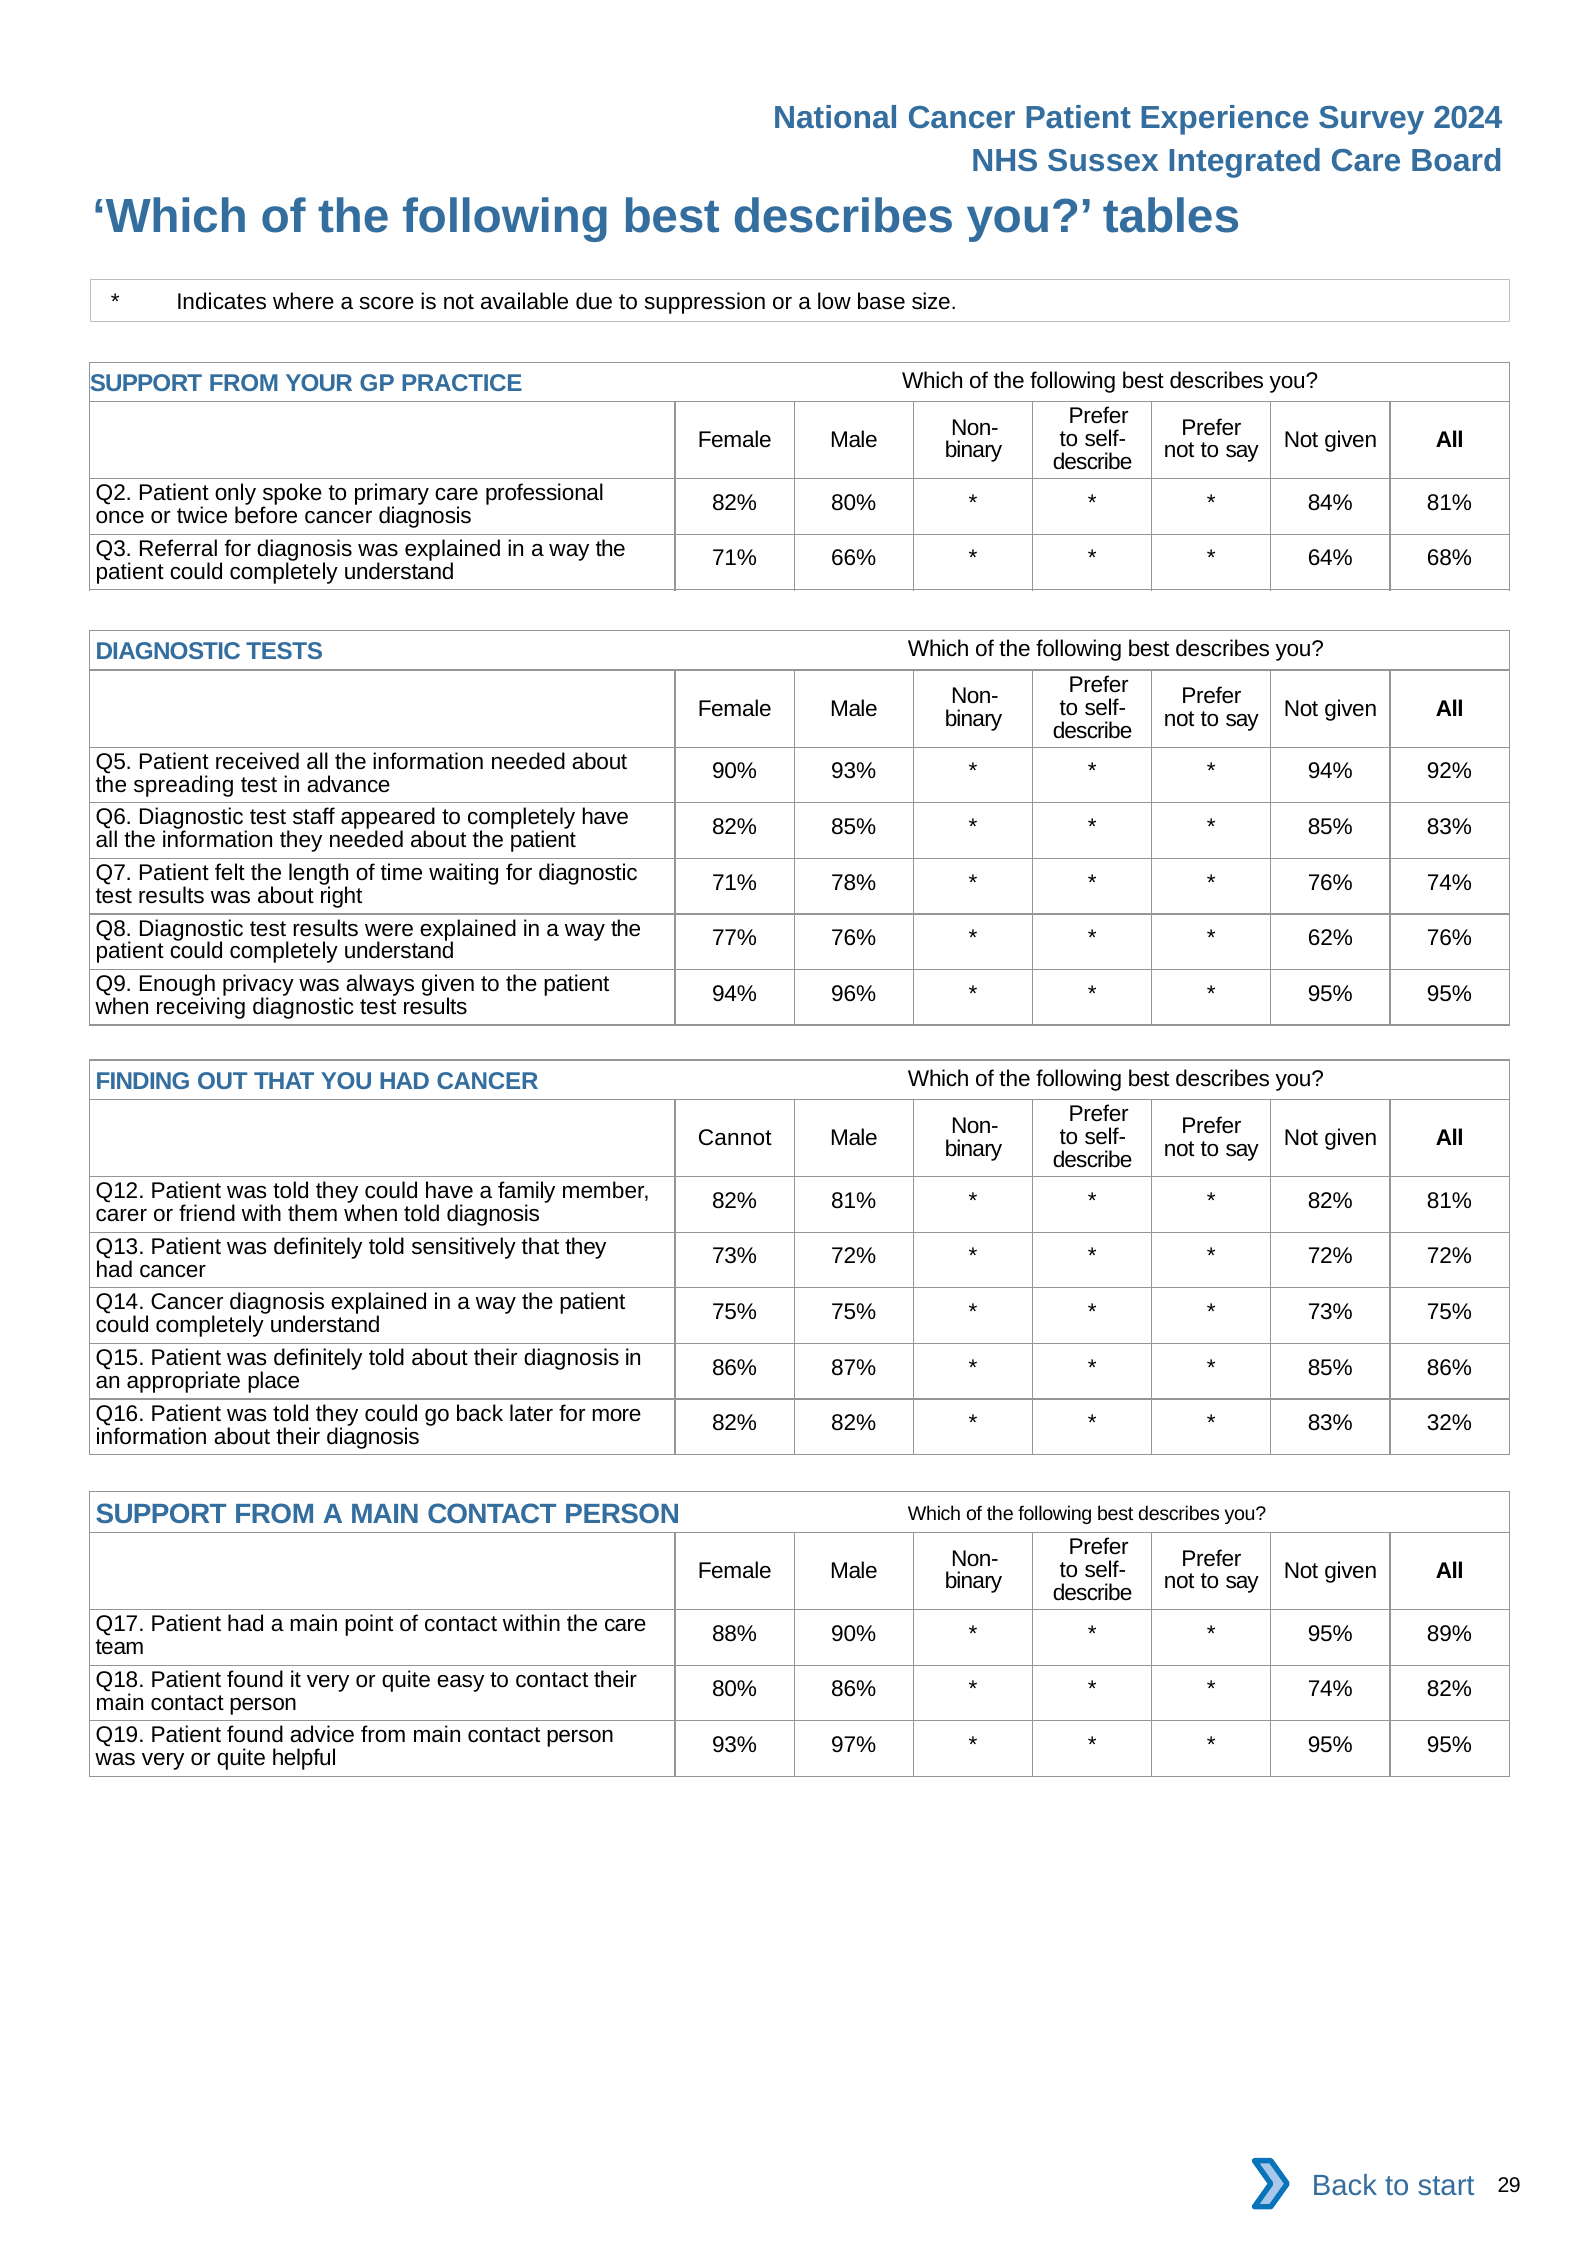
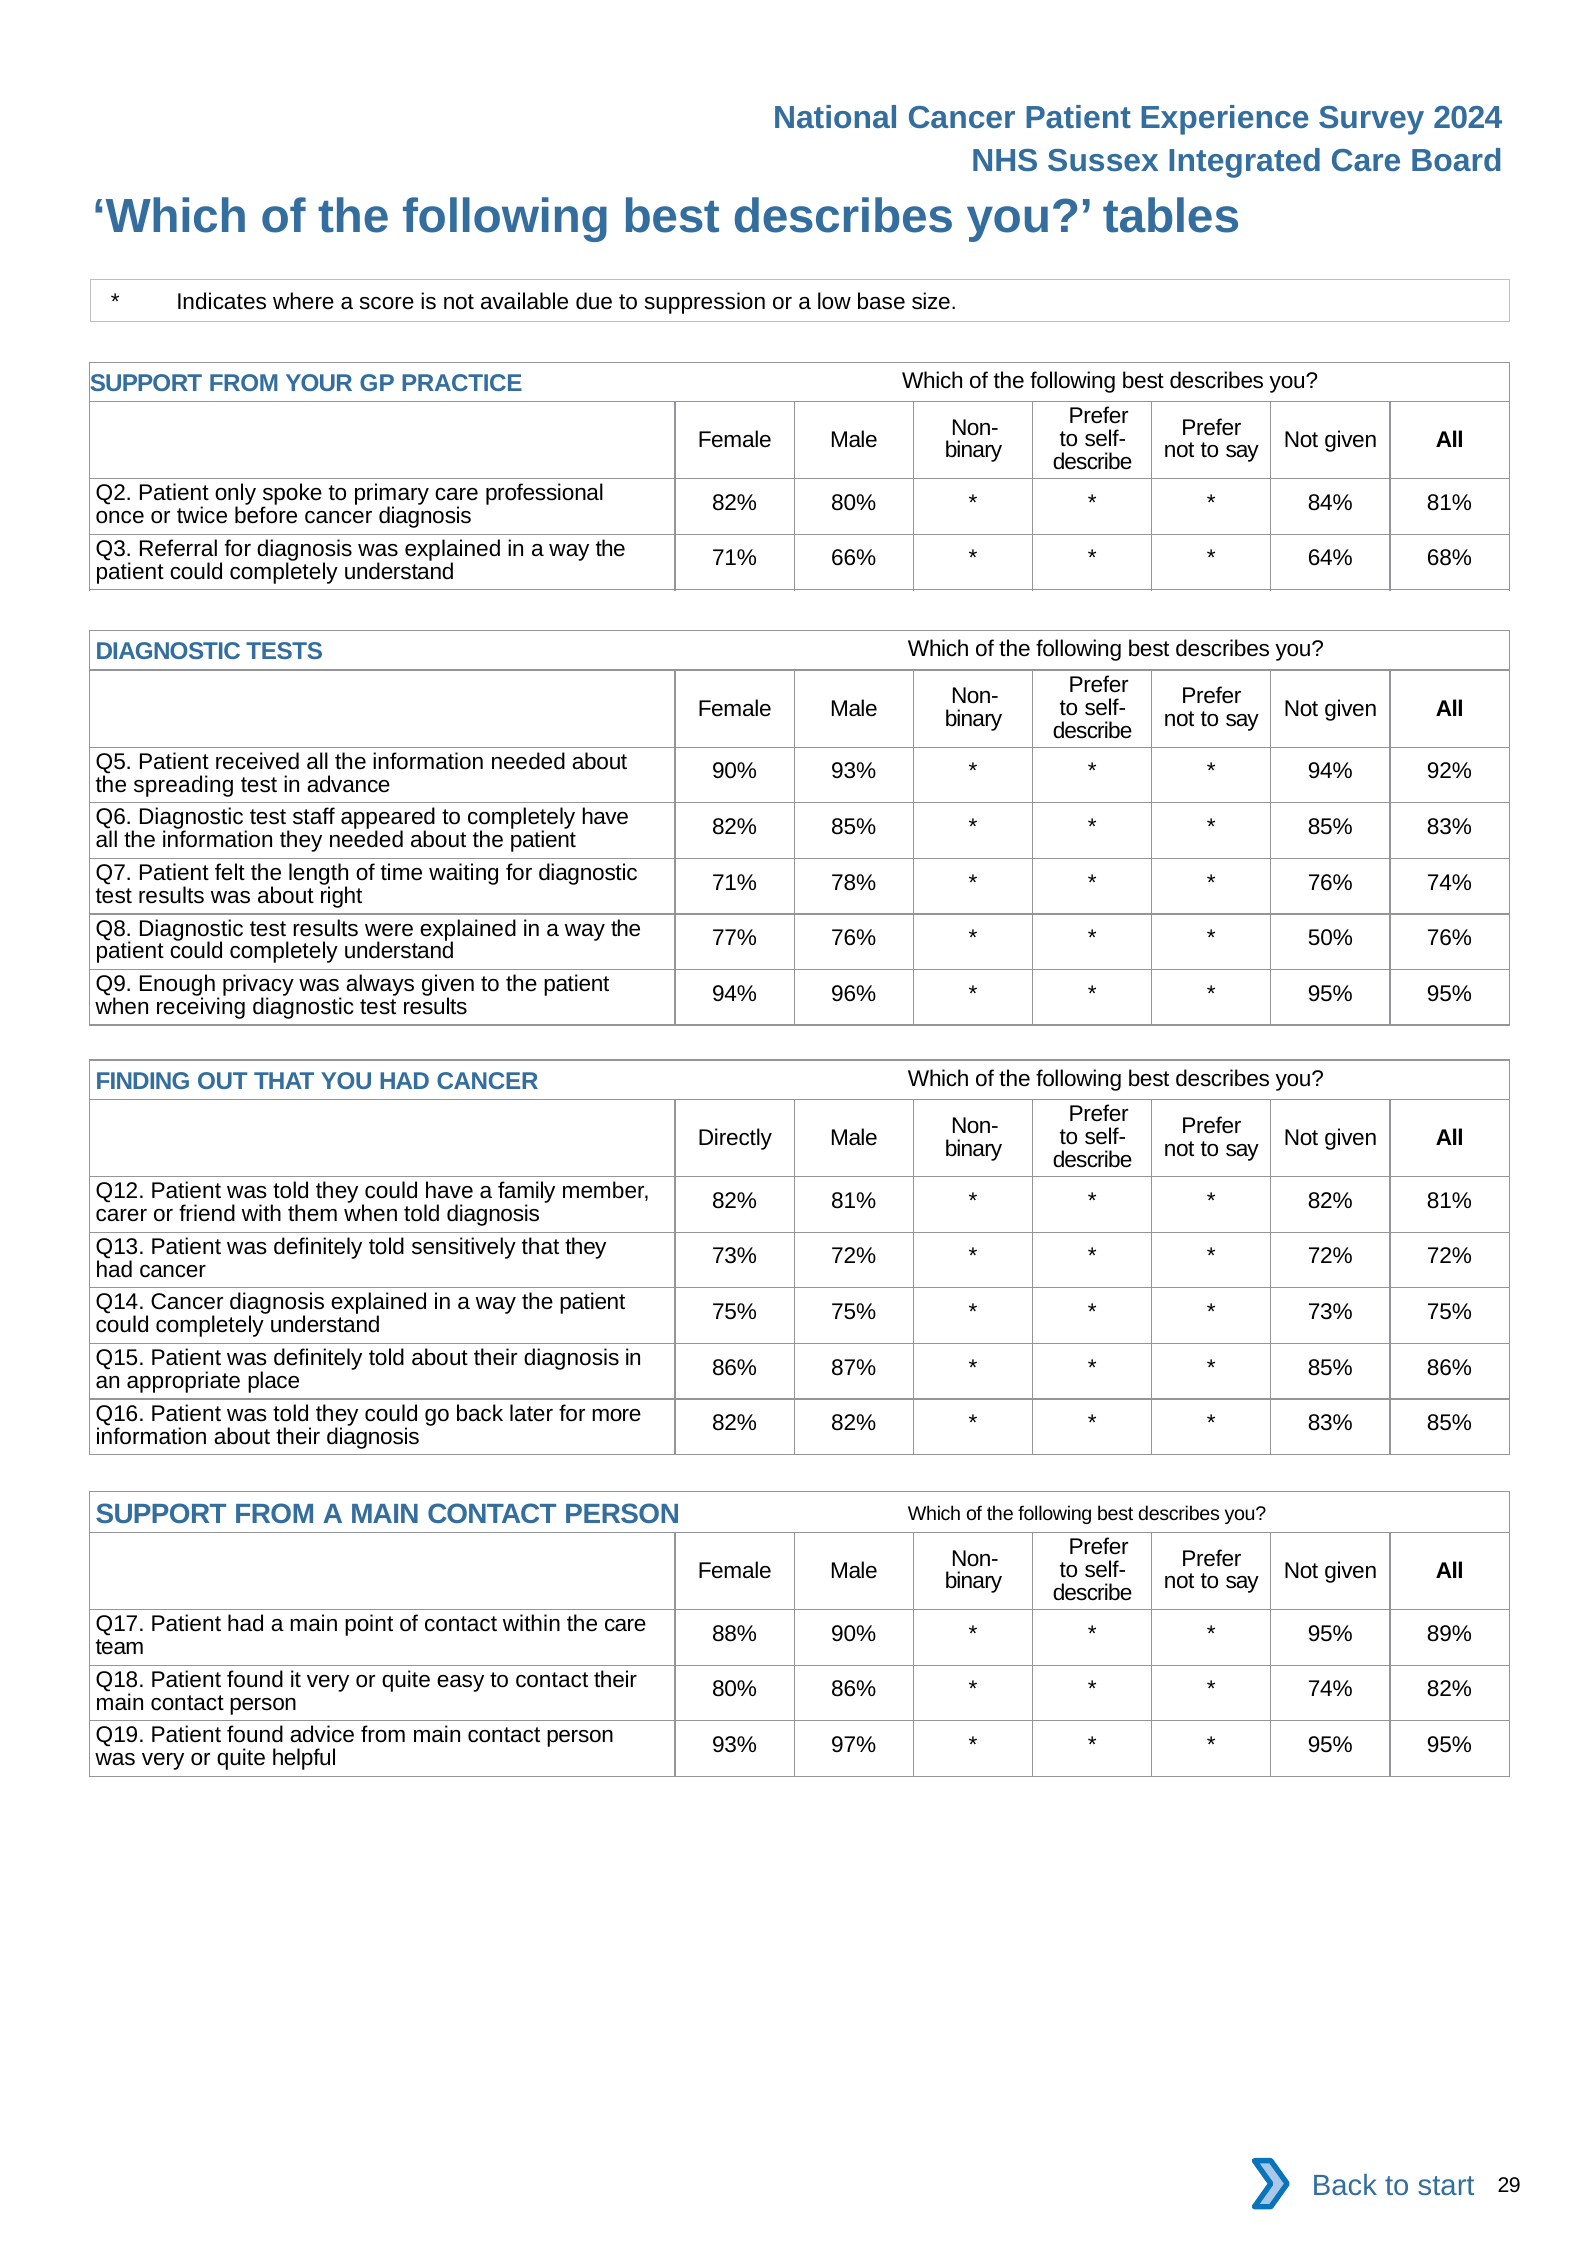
62%: 62% -> 50% (1330, 938)
Cannot: Cannot -> Directly (735, 1138)
83% 32%: 32% -> 85% (1450, 1423)
